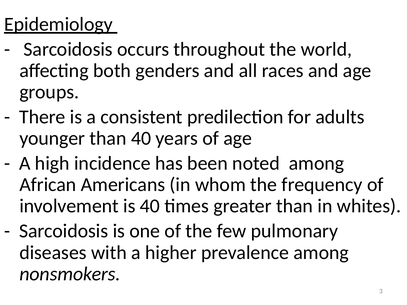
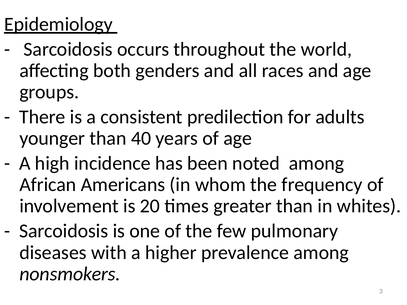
is 40: 40 -> 20 (150, 206)
